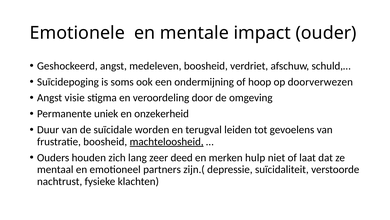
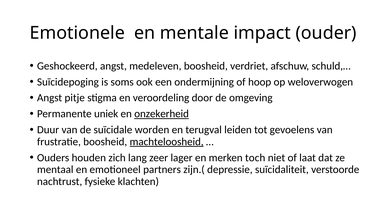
doorverwezen: doorverwezen -> weloverwogen (320, 82)
visie: visie -> pitje (75, 98)
onzekerheid underline: none -> present (162, 114)
deed: deed -> lager (182, 157)
hulp: hulp -> toch (255, 157)
